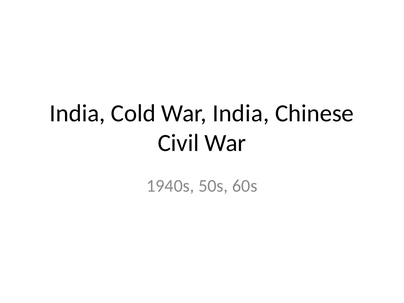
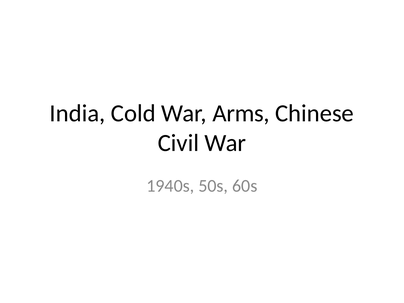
War India: India -> Arms (241, 114)
